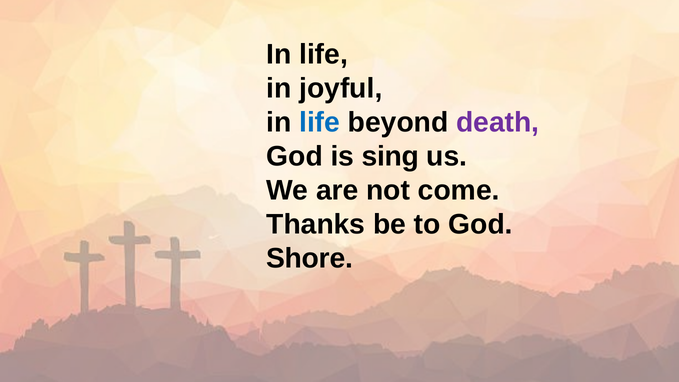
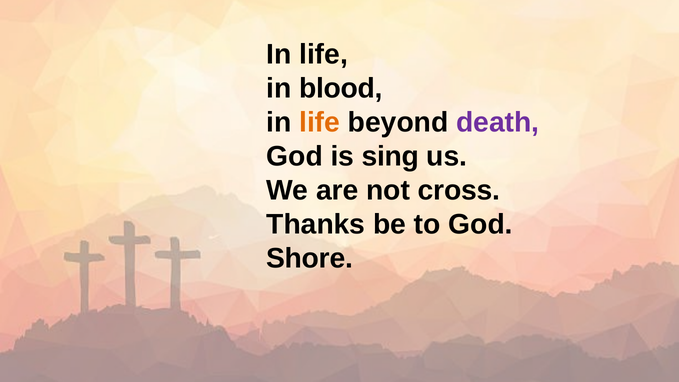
joyful: joyful -> blood (341, 88)
life colour: blue -> orange (320, 122)
come: come -> cross (459, 190)
